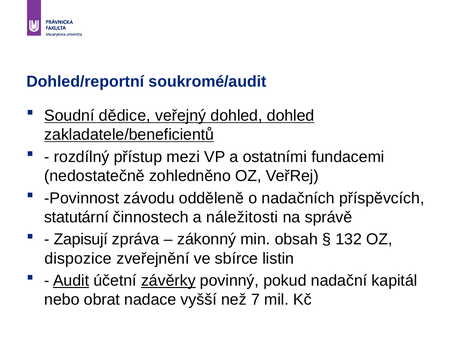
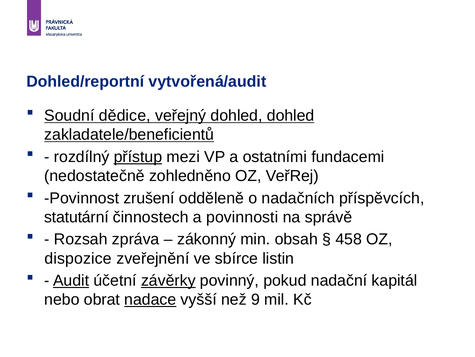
soukromé/audit: soukromé/audit -> vytvořená/audit (207, 81)
přístup underline: none -> present (138, 157)
závodu: závodu -> zrušení (149, 198)
náležitosti: náležitosti -> povinnosti (242, 217)
Zapisují: Zapisují -> Rozsah (81, 239)
132: 132 -> 458 (349, 239)
nadace underline: none -> present (150, 299)
7: 7 -> 9 (255, 299)
